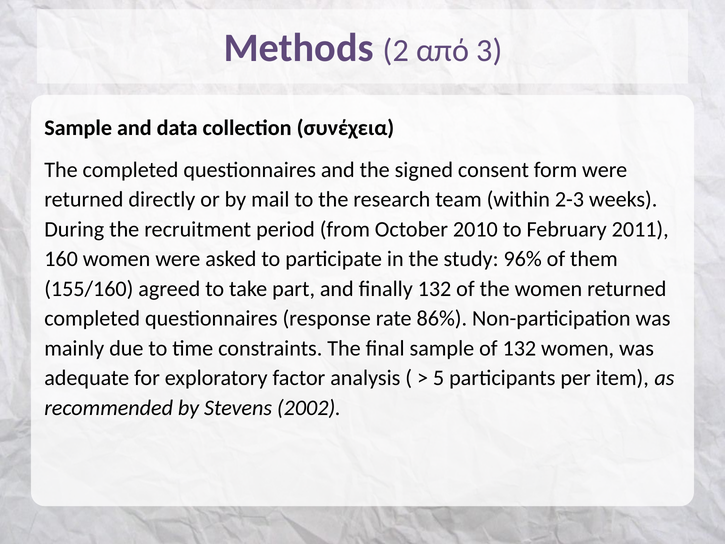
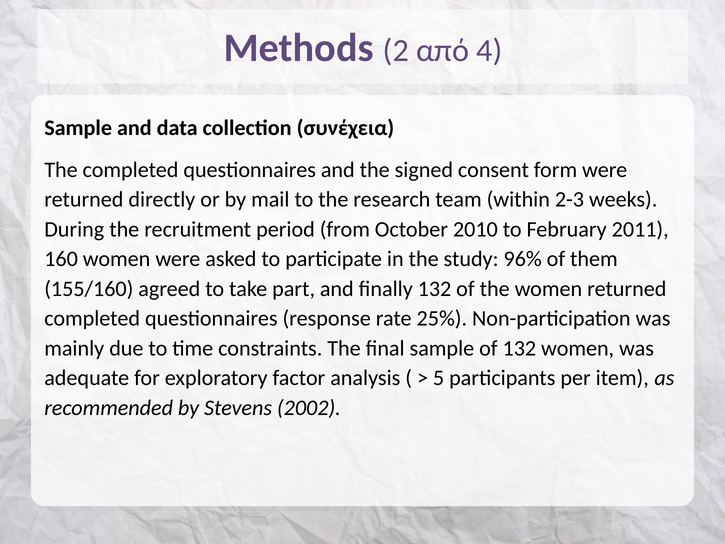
3: 3 -> 4 (490, 51)
86%: 86% -> 25% (442, 318)
